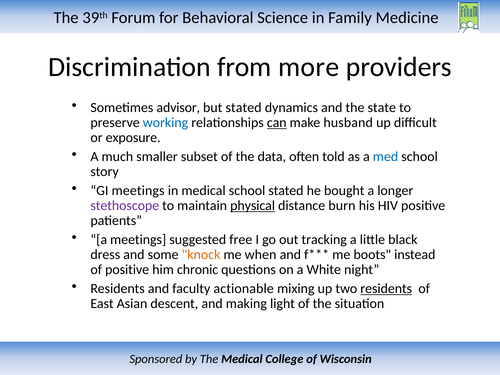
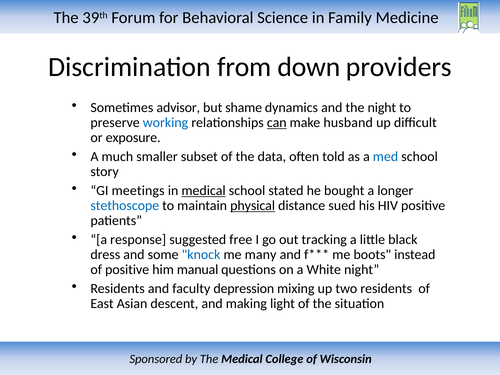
more: more -> down (309, 67)
but stated: stated -> shame (244, 108)
the state: state -> night (382, 108)
medical underline: none -> present (204, 191)
stethoscope colour: purple -> blue (125, 206)
burn: burn -> sued (342, 206)
a meetings: meetings -> response (138, 240)
knock colour: orange -> blue (201, 255)
when: when -> many (261, 255)
chronic: chronic -> manual (198, 270)
actionable: actionable -> depression (244, 289)
residents underline: present -> none (386, 289)
